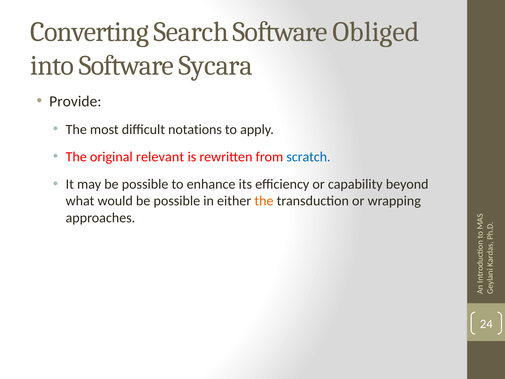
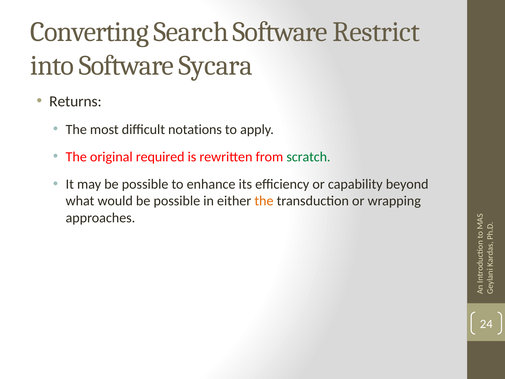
Obliged: Obliged -> Restrict (376, 32)
Provide: Provide -> Returns (75, 101)
relevant: relevant -> required (160, 157)
scratch colour: blue -> green (308, 157)
